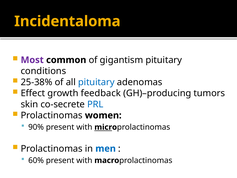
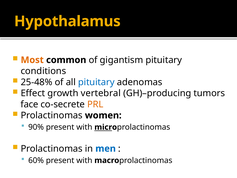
Incidentaloma: Incidentaloma -> Hypothalamus (67, 21)
Most colour: purple -> orange (32, 60)
25-38%: 25-38% -> 25-48% (37, 82)
feedback: feedback -> vertebral (101, 93)
skin: skin -> face (29, 104)
PRL colour: blue -> orange (95, 104)
